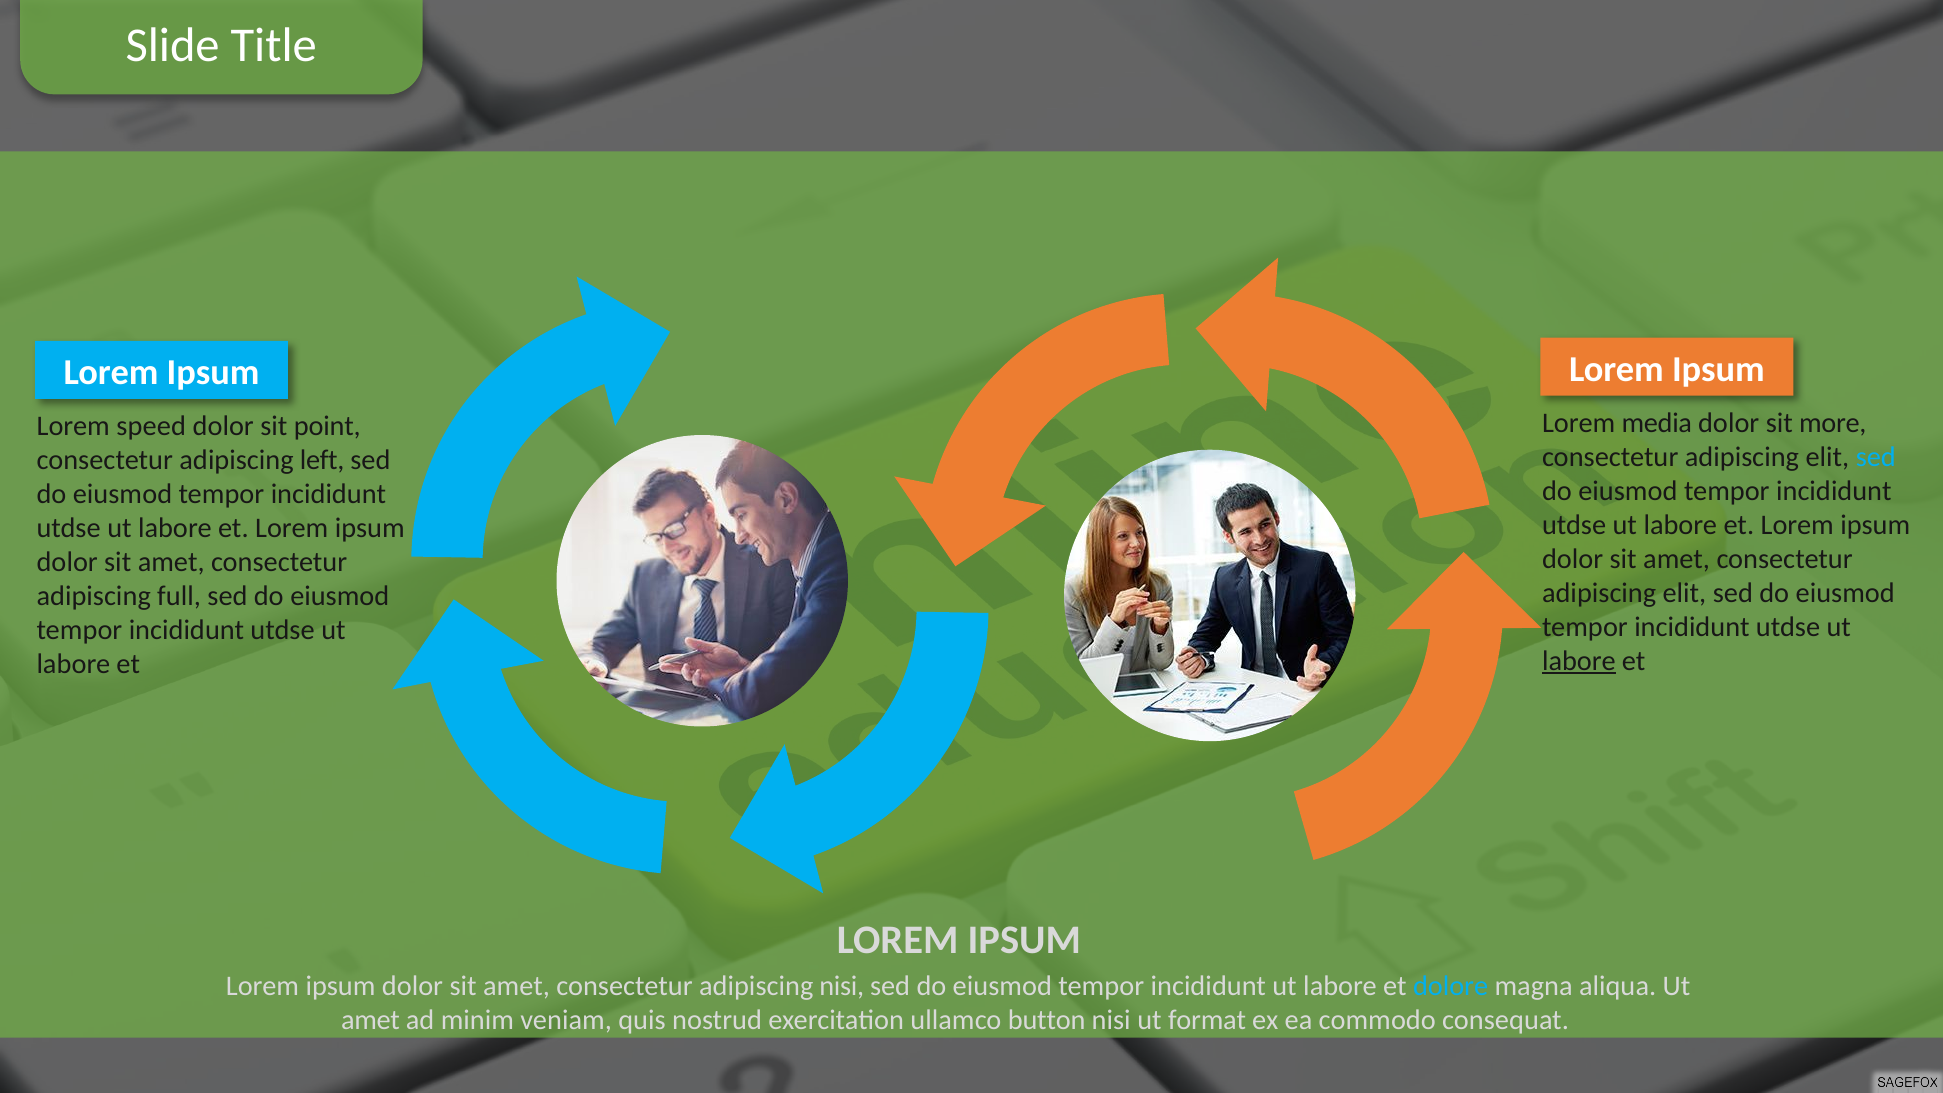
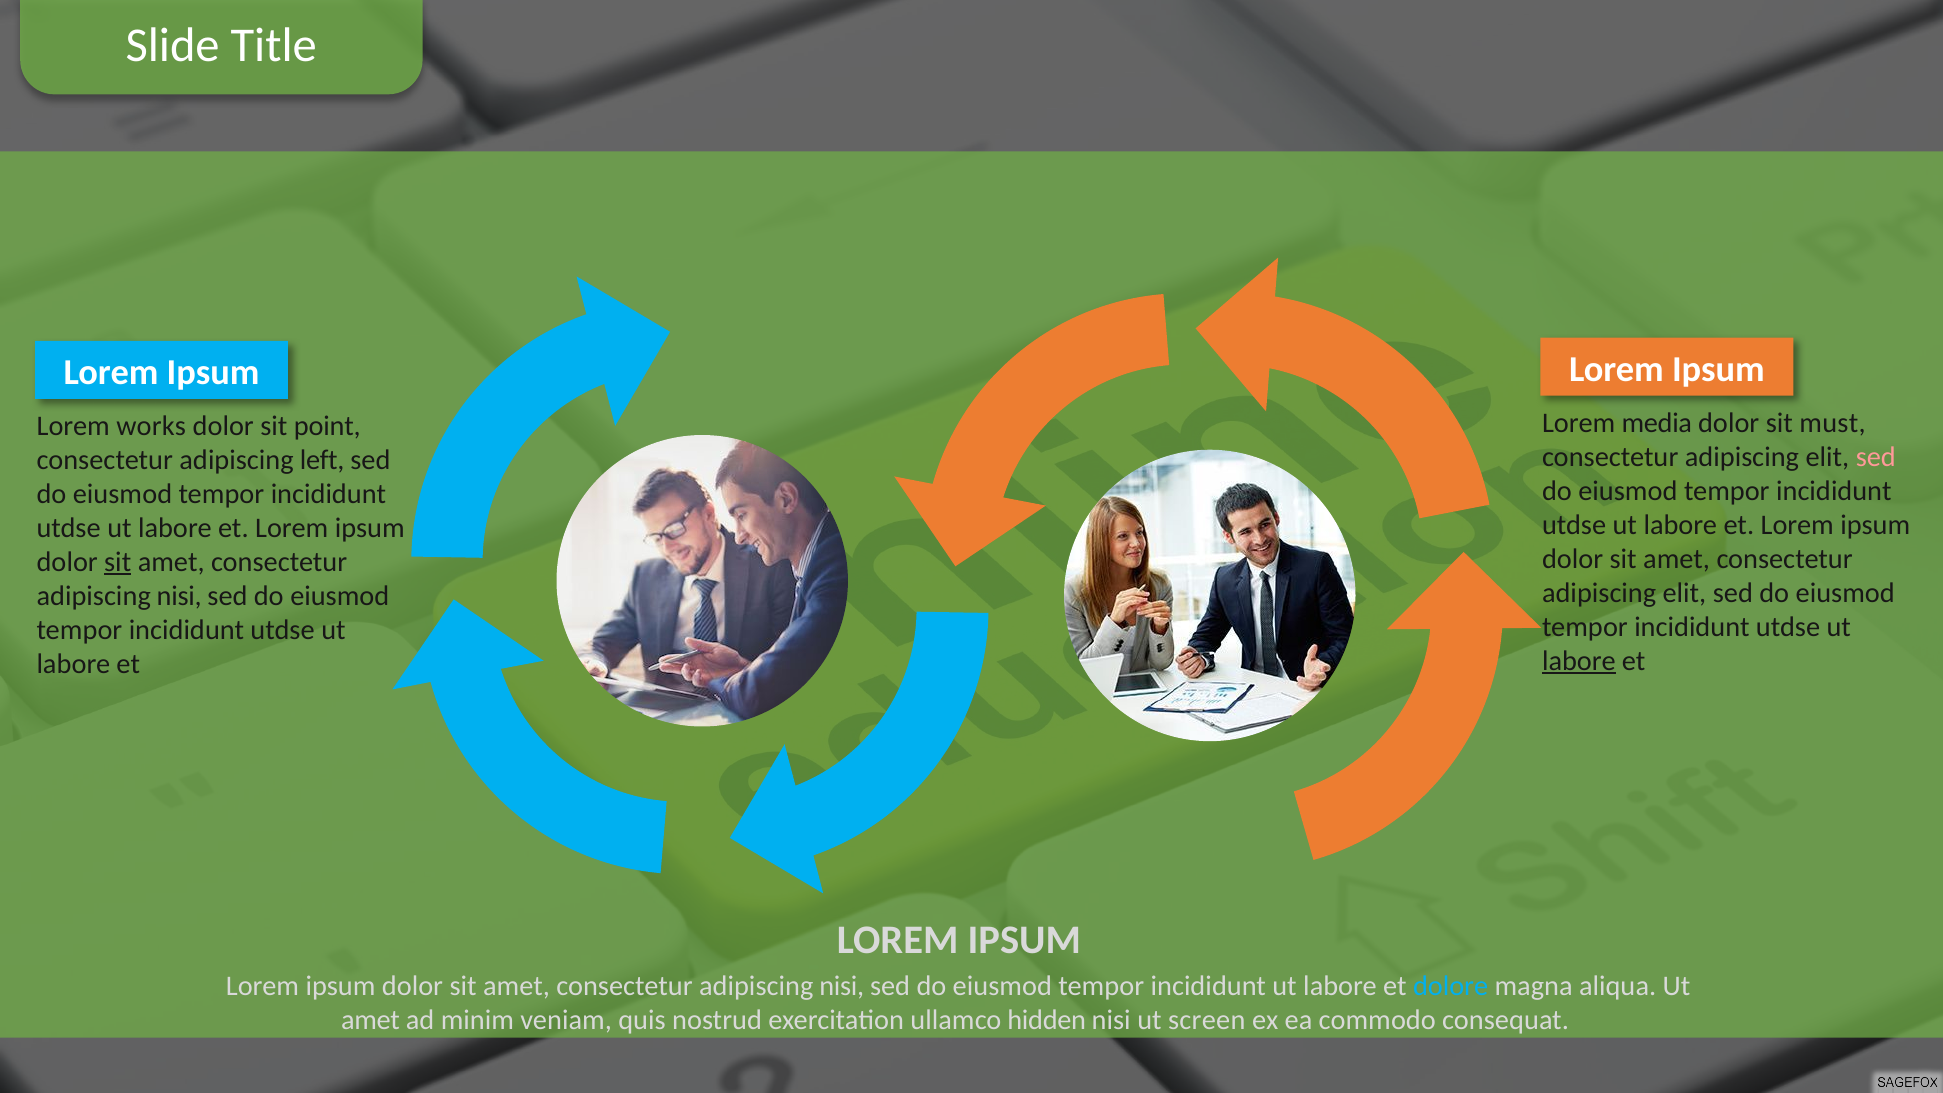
more: more -> must (1833, 423)
speed: speed -> works (151, 426)
sed colour: light blue -> pink (1876, 457)
sit underline: none -> present (118, 562)
full: full -> nisi (179, 596)
button: button -> hidden (1047, 1020)
format: format -> screen (1207, 1020)
